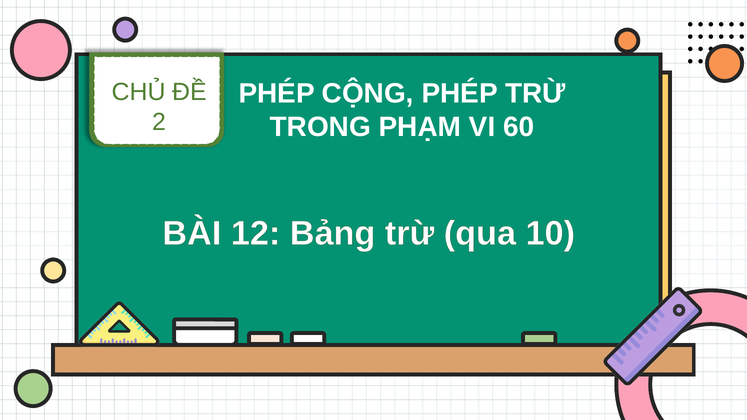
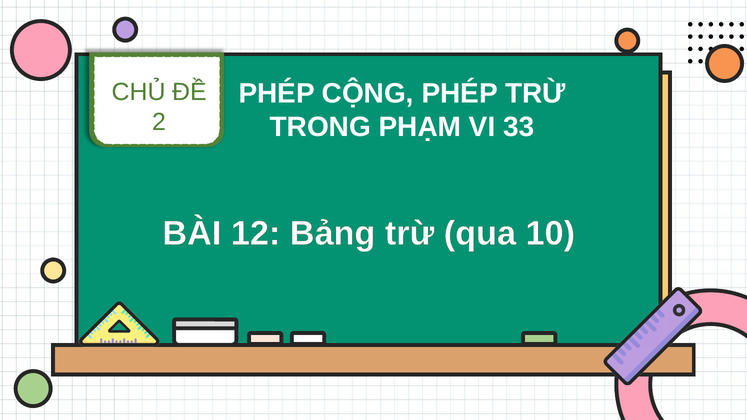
60: 60 -> 33 (519, 127)
